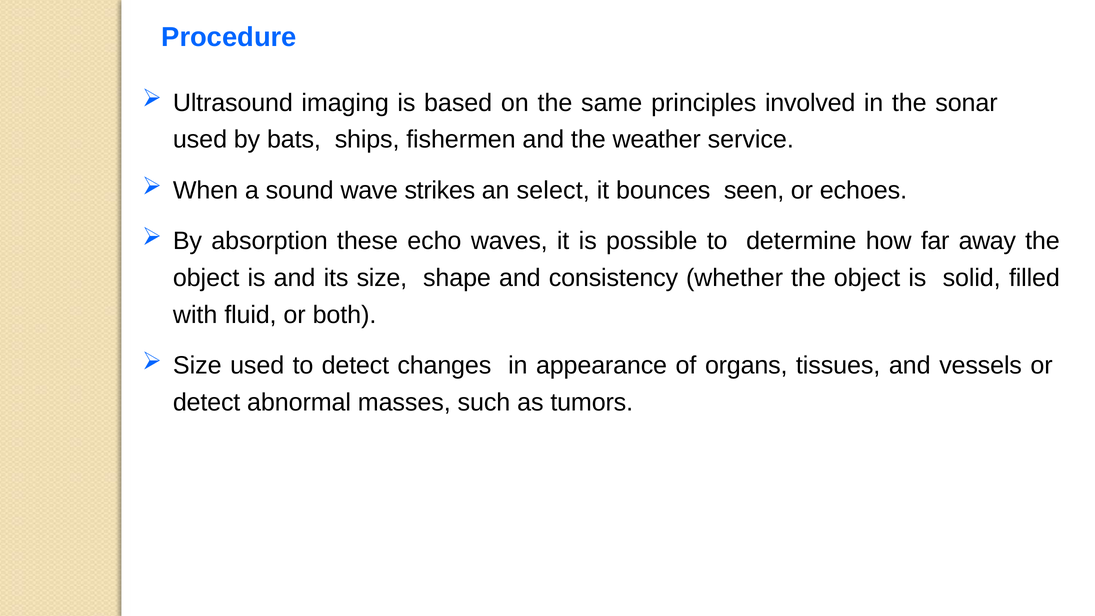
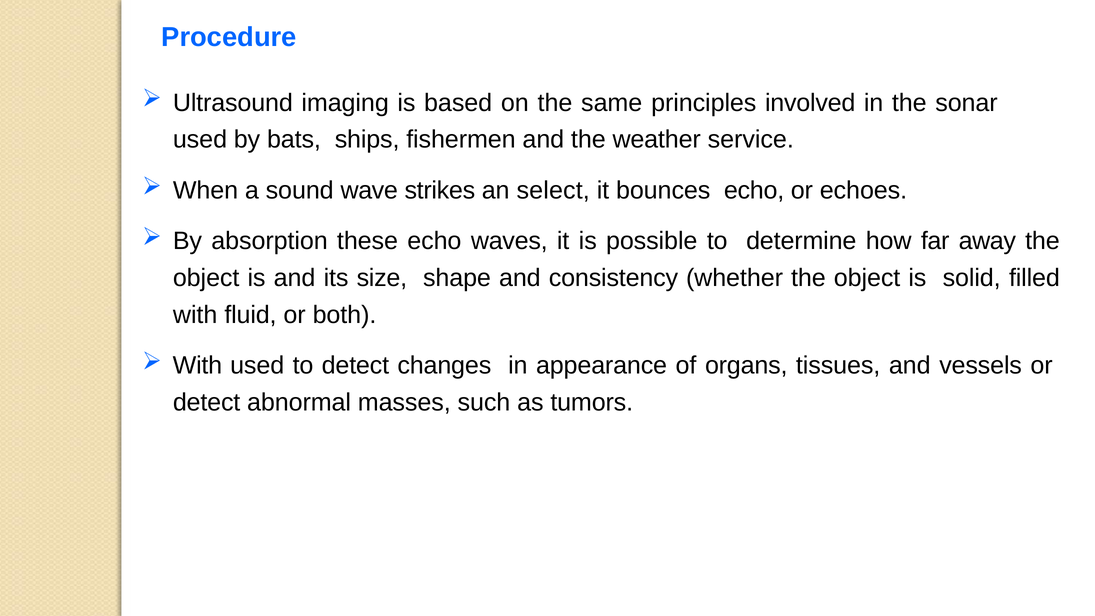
bounces seen: seen -> echo (754, 190)
Size: Size -> With (197, 365)
